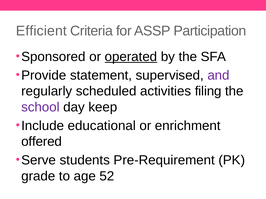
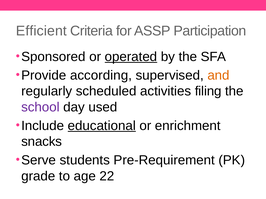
statement: statement -> according (101, 75)
and colour: purple -> orange (218, 75)
keep: keep -> used (103, 107)
educational underline: none -> present (102, 126)
offered: offered -> snacks (42, 142)
52: 52 -> 22 (107, 176)
